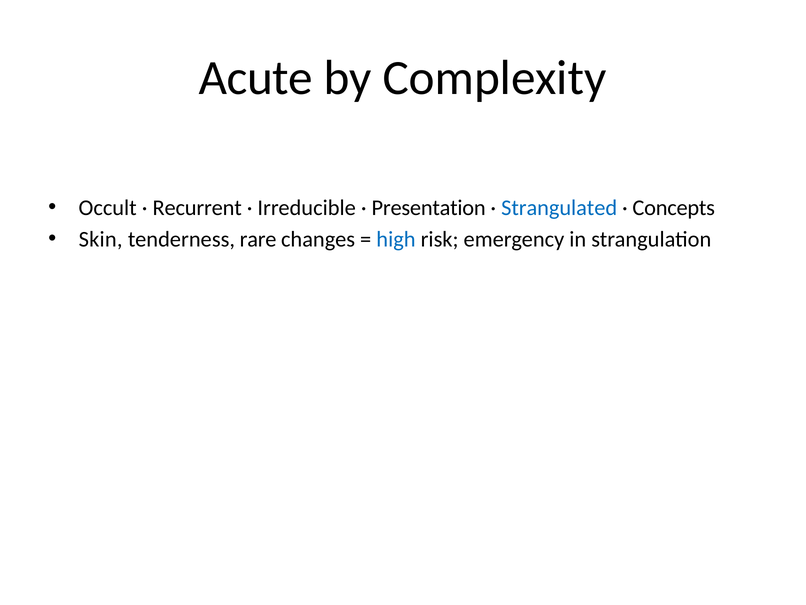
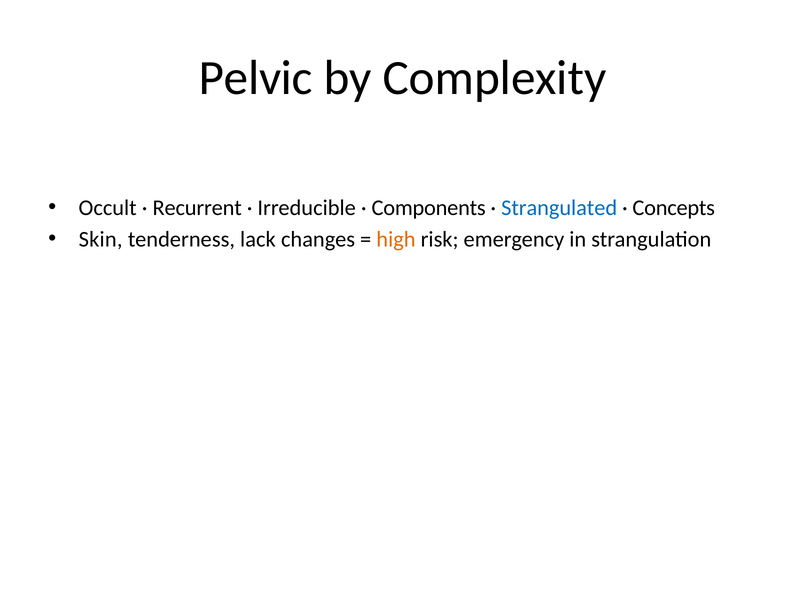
Acute: Acute -> Pelvic (256, 78)
Presentation: Presentation -> Components (429, 208)
rare: rare -> lack (258, 239)
high colour: blue -> orange (396, 239)
